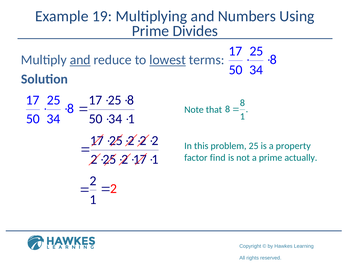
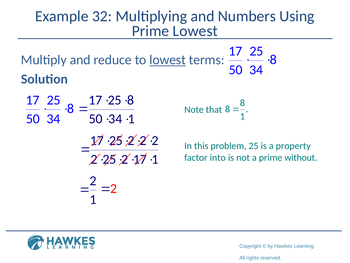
19: 19 -> 32 (102, 16)
Prime Divides: Divides -> Lowest (195, 31)
and underline: present -> none (80, 60)
find: find -> into (218, 157)
actually: actually -> without (301, 157)
